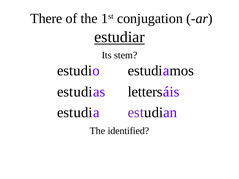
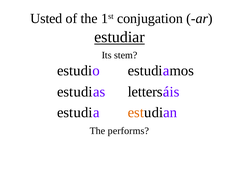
There: There -> Usted (46, 18)
est colour: purple -> orange (136, 113)
identified: identified -> performs (128, 131)
